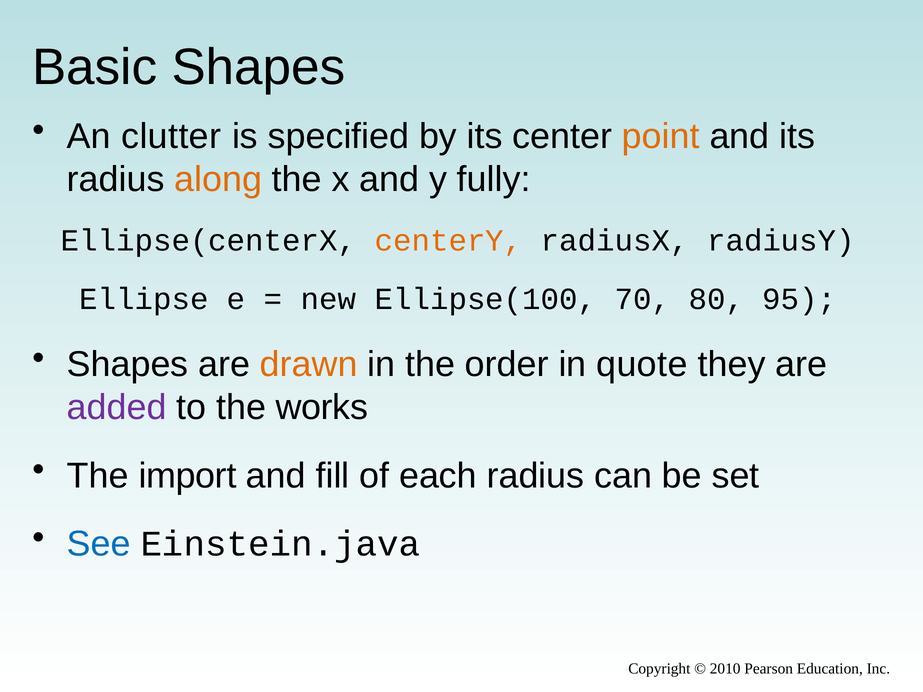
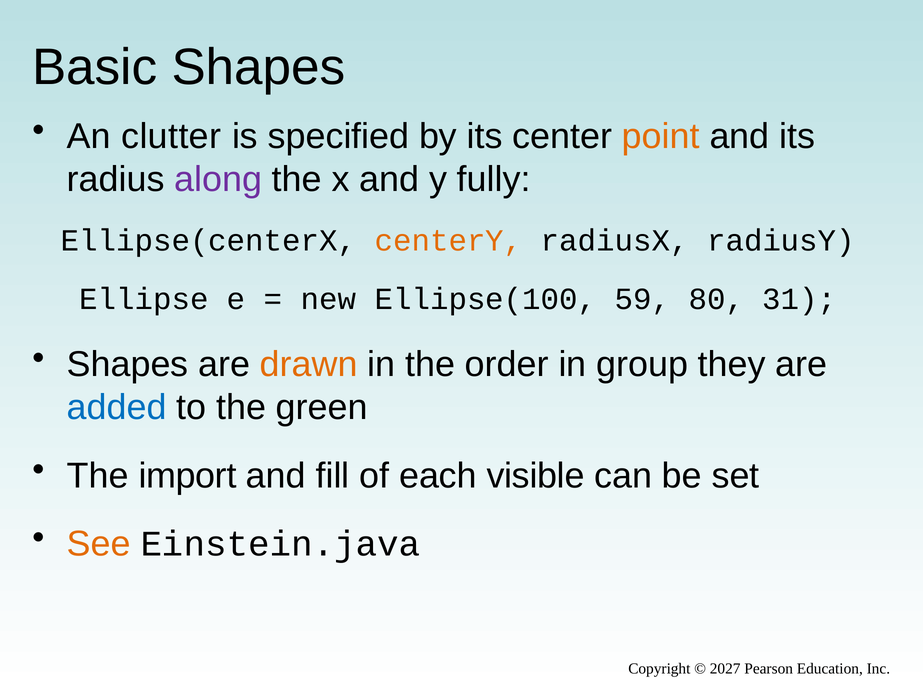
along colour: orange -> purple (218, 179)
70: 70 -> 59 (642, 299)
95: 95 -> 31 (799, 299)
quote: quote -> group (642, 365)
added colour: purple -> blue (117, 408)
works: works -> green (322, 408)
each radius: radius -> visible (536, 476)
See colour: blue -> orange (99, 544)
2010: 2010 -> 2027 (725, 669)
